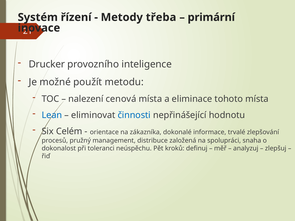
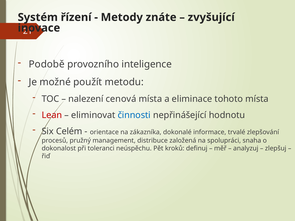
třeba: třeba -> znáte (161, 17)
primární: primární -> zvyšující (211, 17)
Drucker: Drucker -> Podobě (47, 64)
Lean colour: blue -> red (52, 115)
